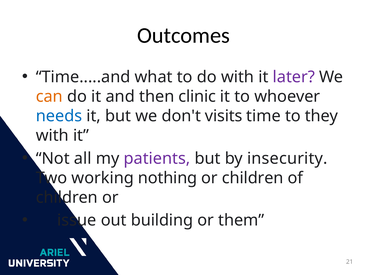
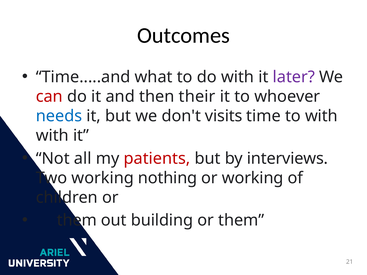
can colour: orange -> red (49, 97)
clinic: clinic -> their (197, 97)
to they: they -> with (321, 116)
patients colour: purple -> red (157, 159)
insecurity: insecurity -> interviews (287, 159)
or children: children -> working (253, 178)
issue: issue -> them (77, 221)
